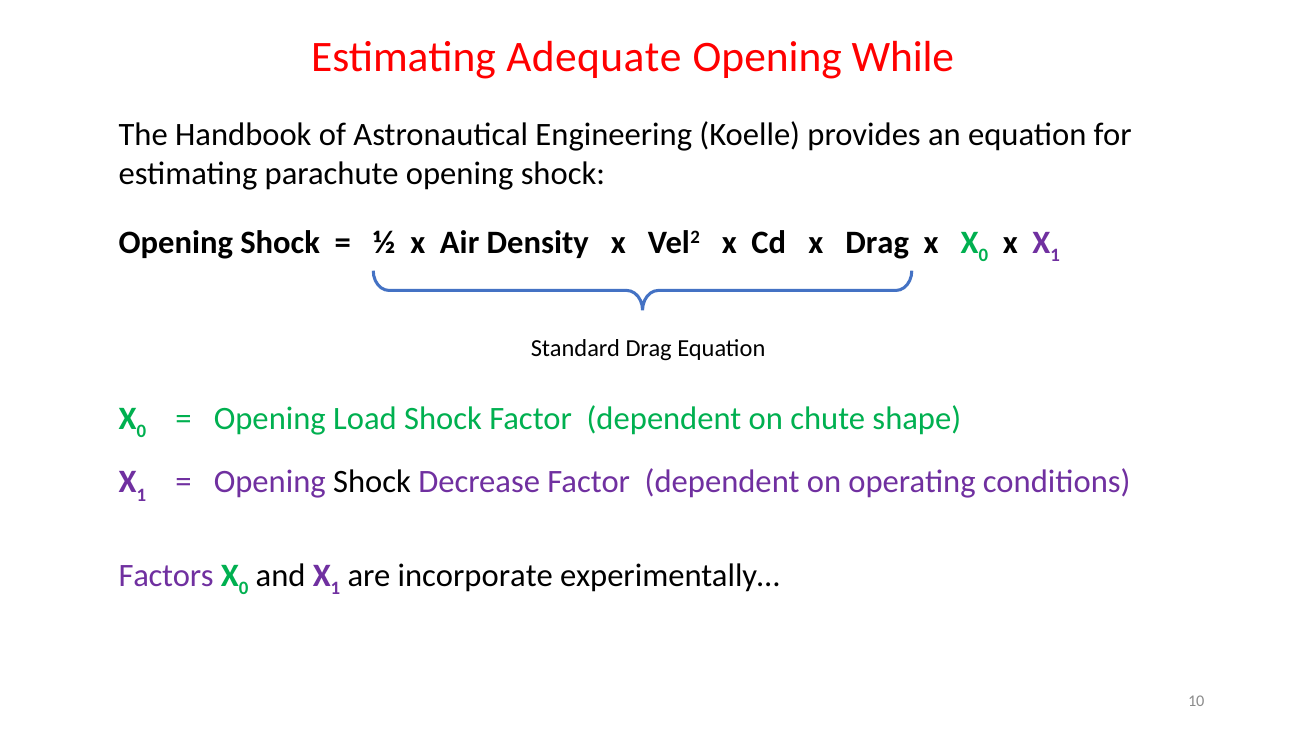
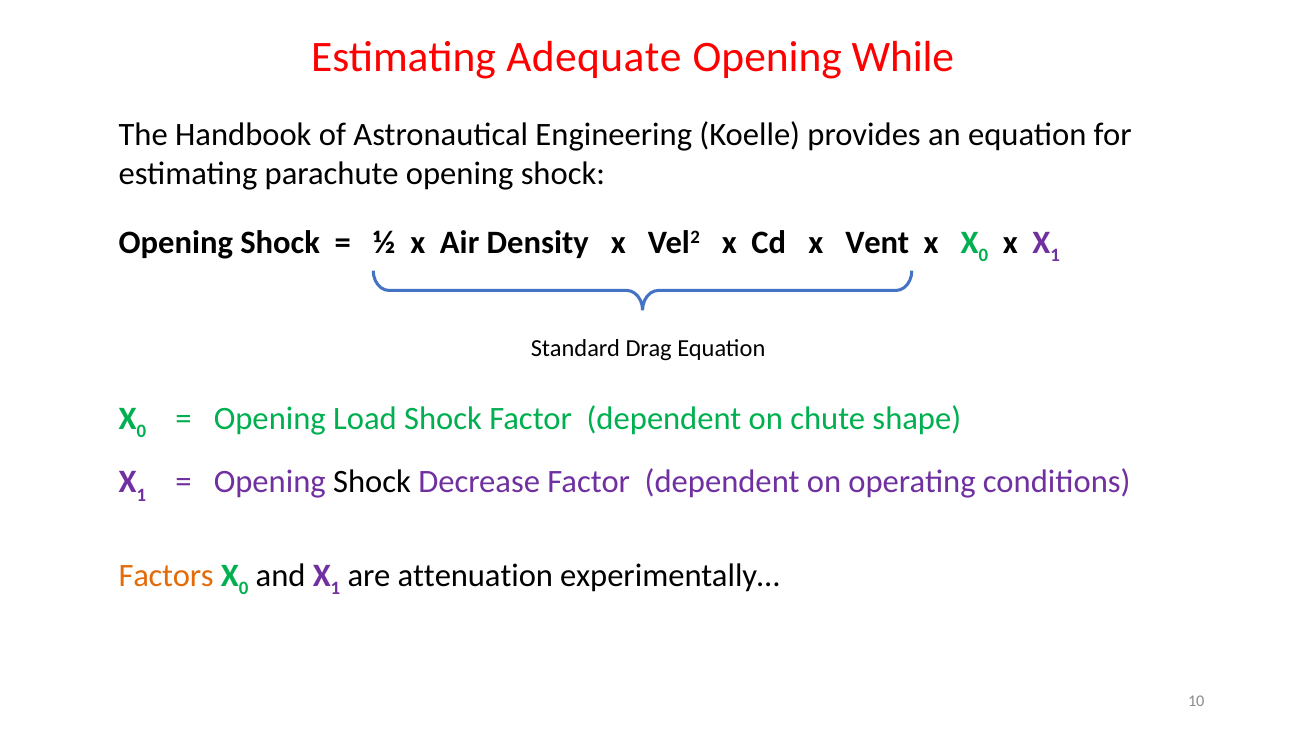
x Drag: Drag -> Vent (877, 243)
Factors colour: purple -> orange (166, 576)
incorporate: incorporate -> attenuation (475, 576)
